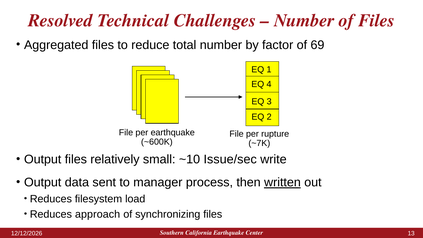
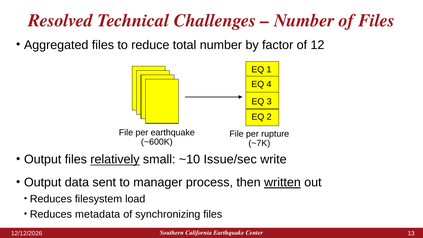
69: 69 -> 12 (317, 45)
relatively underline: none -> present (115, 159)
approach: approach -> metadata (98, 214)
